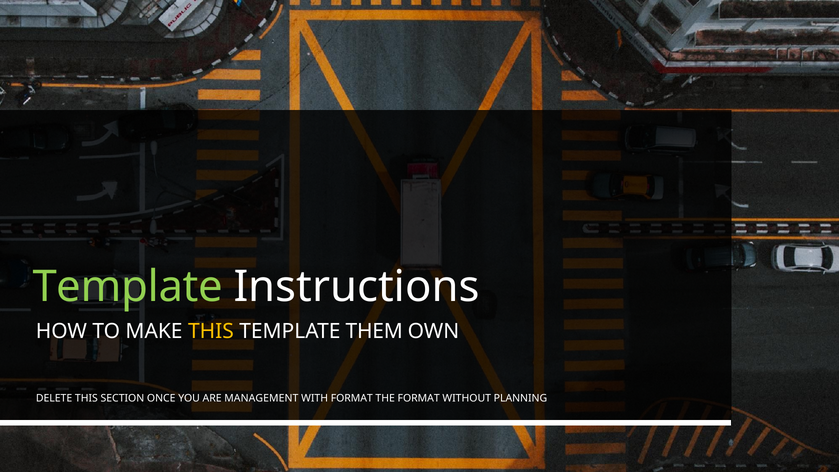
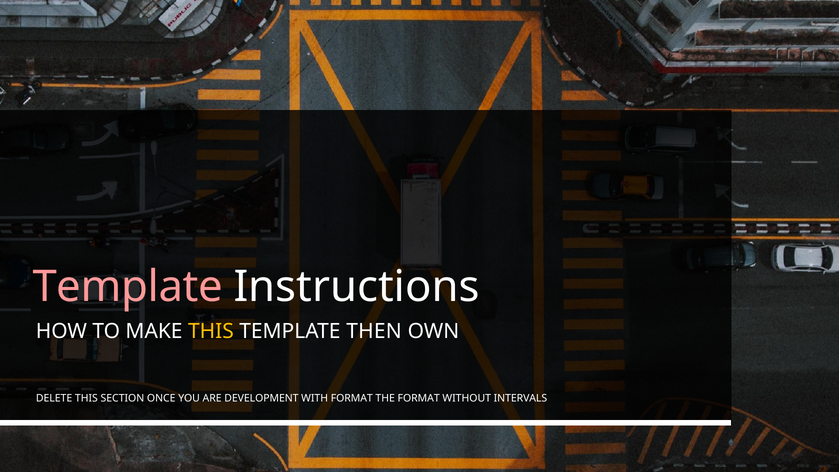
Template colour: light green -> pink (128, 287)
THEM: THEM -> THEN (374, 331)
MANAGEMENT: MANAGEMENT -> DEVELOPMENT (261, 398)
PLANNING: PLANNING -> INTERVALS (520, 398)
